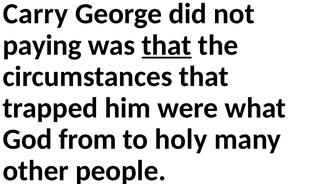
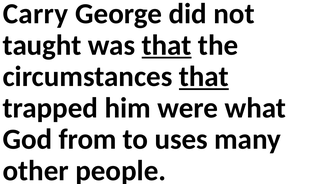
paying: paying -> taught (42, 45)
that underline: none -> present (204, 77)
holy: holy -> uses (181, 139)
